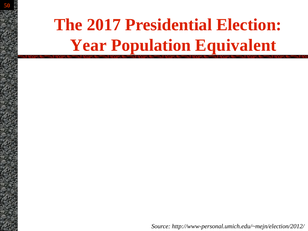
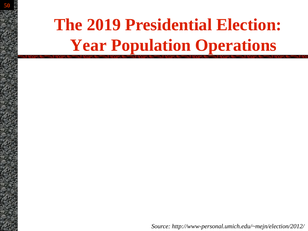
2017: 2017 -> 2019 (104, 25)
Equivalent: Equivalent -> Operations (236, 45)
